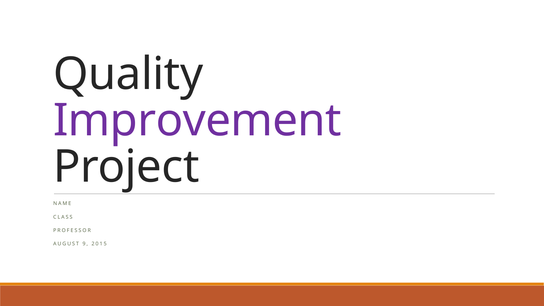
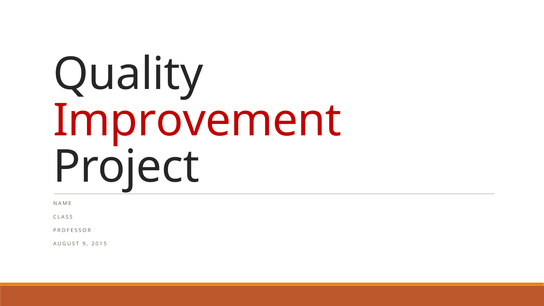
Improvement colour: purple -> red (197, 120)
